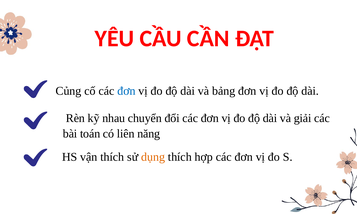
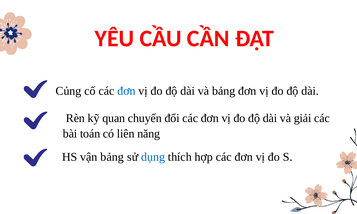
nhau: nhau -> quan (114, 118)
vận thích: thích -> bảng (112, 157)
dụng colour: orange -> blue (153, 157)
